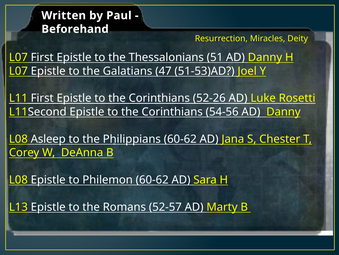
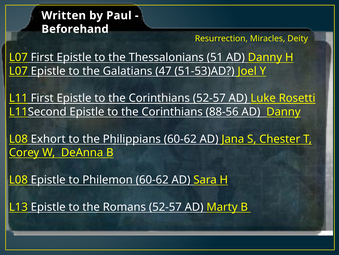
Corinthians 52-26: 52-26 -> 52-57 (209, 98)
54-56: 54-56 -> 88-56 (222, 111)
Asleep: Asleep -> Exhort (48, 139)
